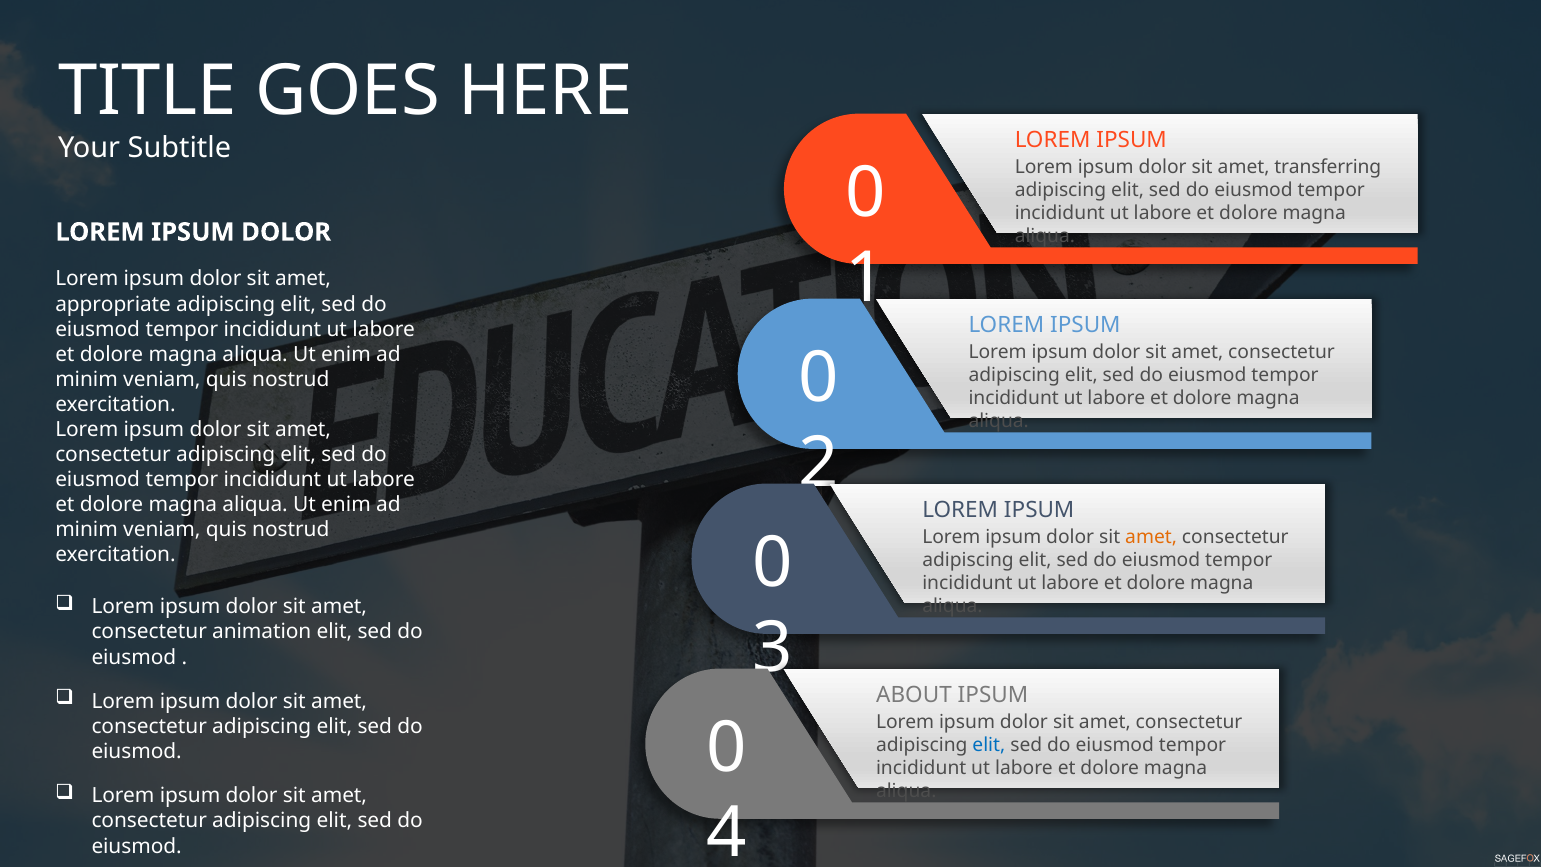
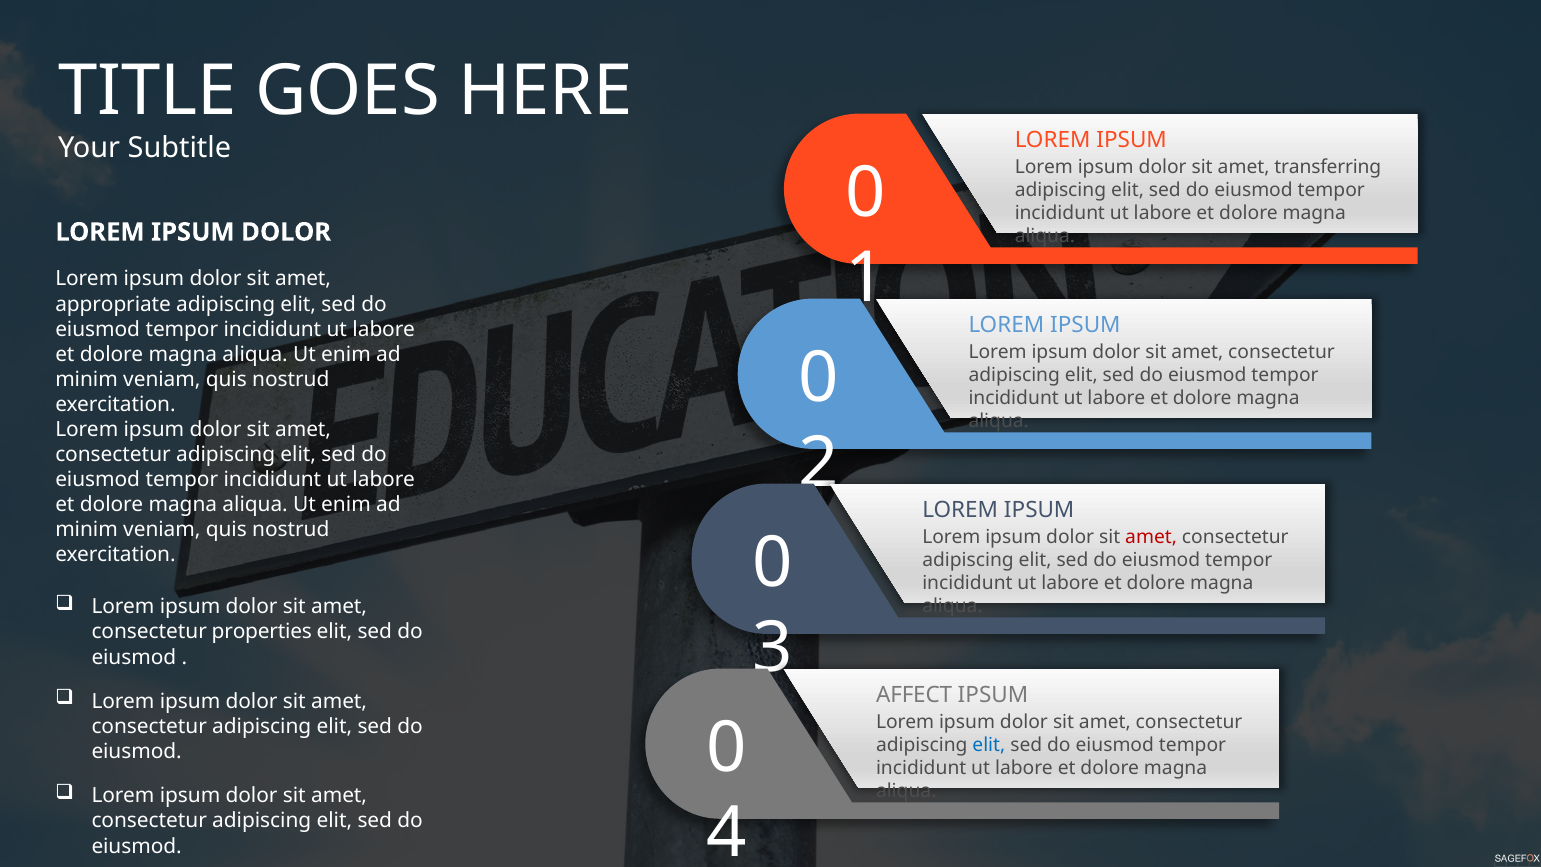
amet colour: orange -> red (1151, 537)
animation: animation -> properties (262, 632)
ABOUT: ABOUT -> AFFECT (914, 695)
